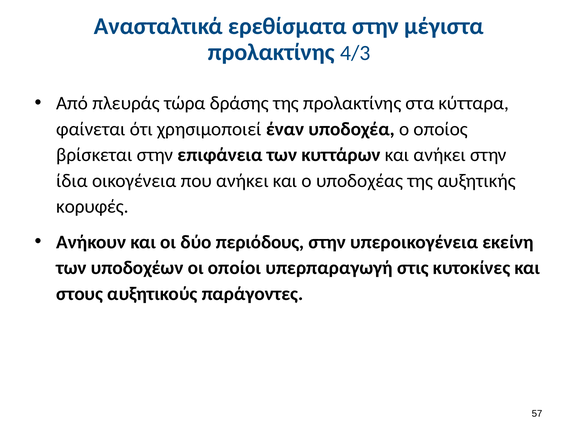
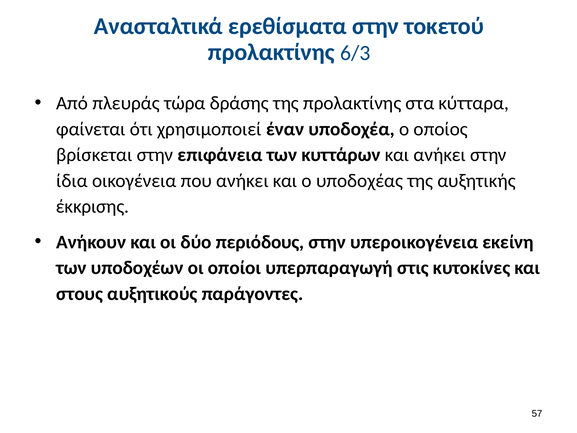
μέγιστα: μέγιστα -> τοκετού (444, 26)
4/3: 4/3 -> 6/3 (355, 53)
κορυφές: κορυφές -> έκκρισης (92, 206)
